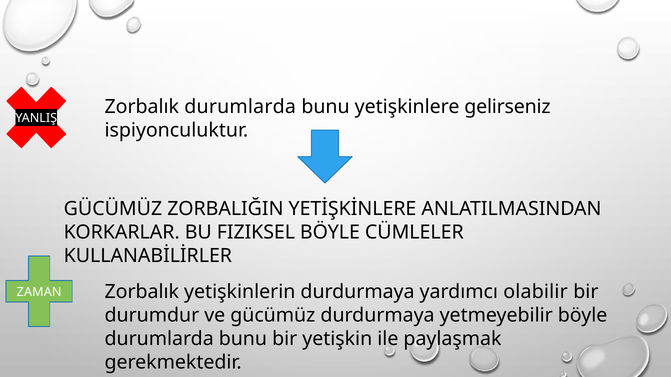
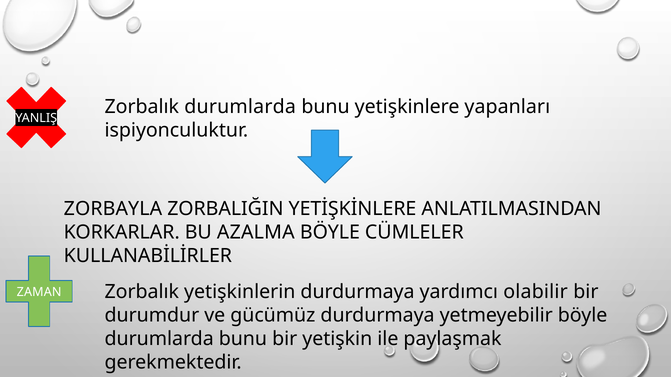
gelirseniz: gelirseniz -> yapanları (507, 107)
GÜCÜMÜZ: GÜCÜMÜZ -> ZORBAYLA (113, 209)
FIZIKSEL: FIZIKSEL -> AZALMA (256, 233)
